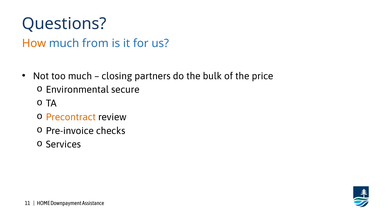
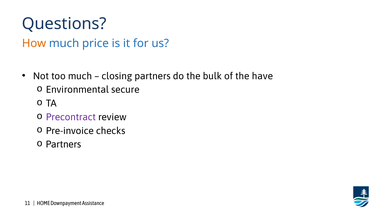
from: from -> price (95, 43)
price: price -> have (262, 76)
Precontract colour: orange -> purple (71, 117)
Services: Services -> Partners (63, 144)
